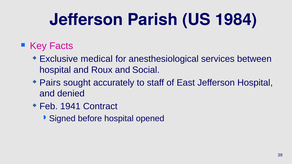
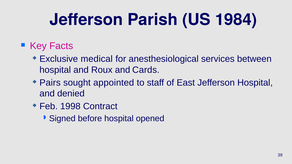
Social: Social -> Cards (146, 70)
accurately: accurately -> appointed (114, 83)
1941: 1941 -> 1998 (70, 107)
